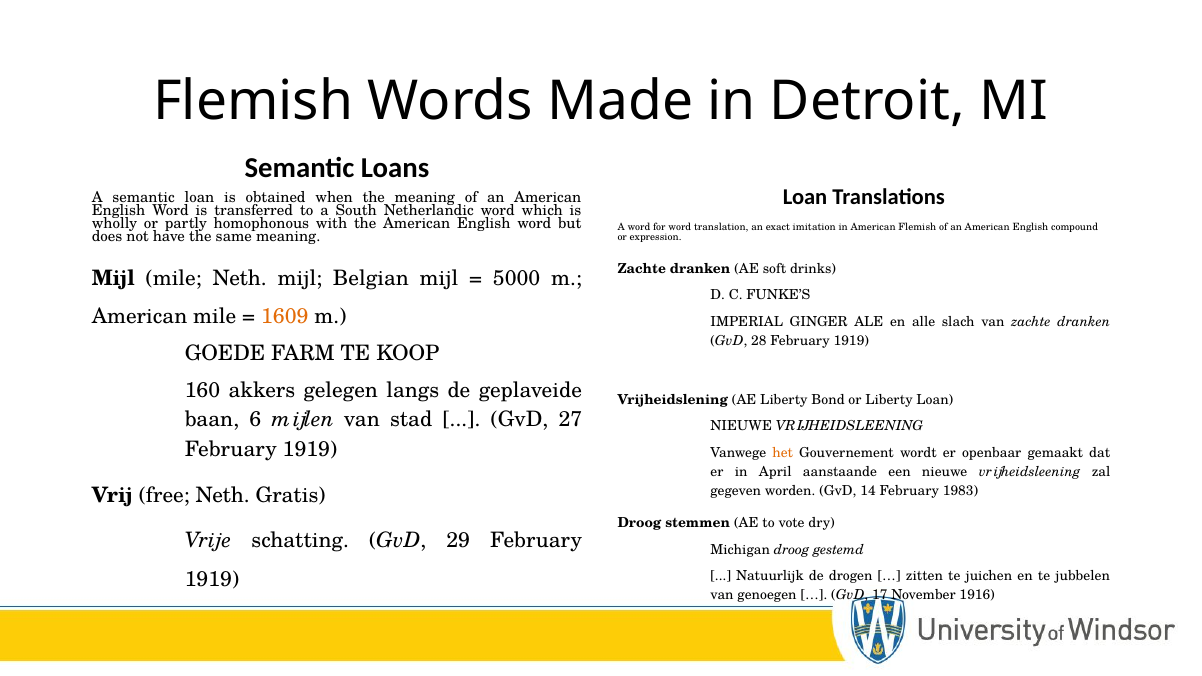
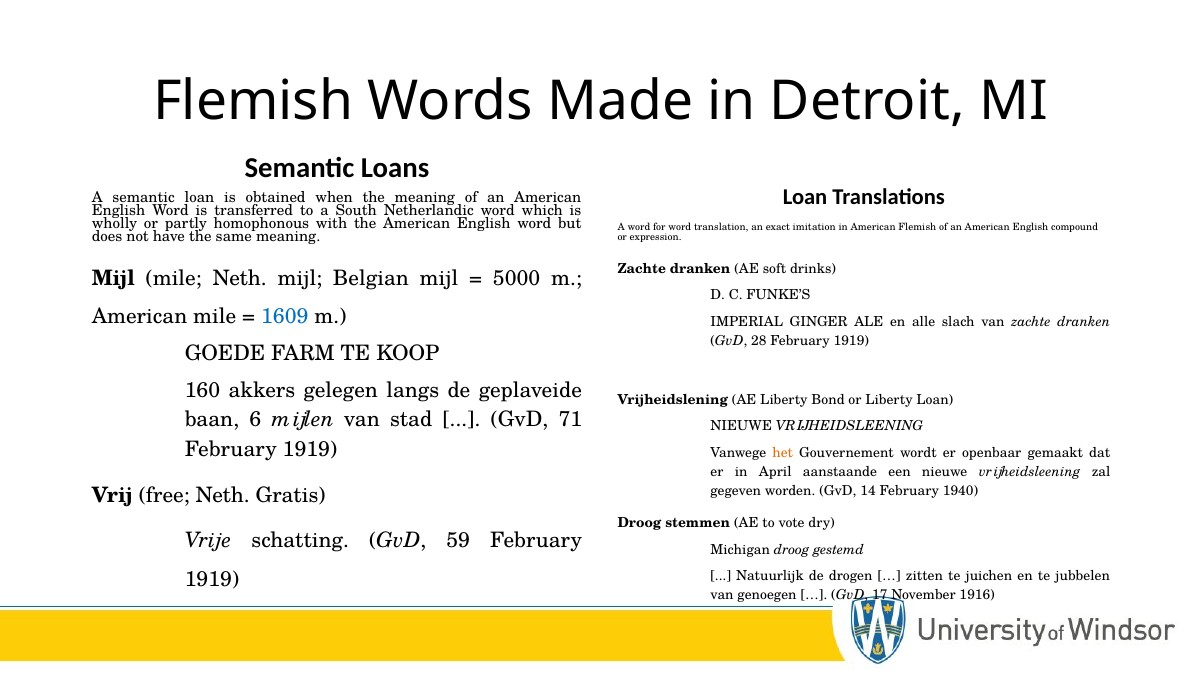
1609 colour: orange -> blue (285, 317)
27: 27 -> 71 (570, 420)
1983: 1983 -> 1940 (961, 491)
29: 29 -> 59 (458, 541)
